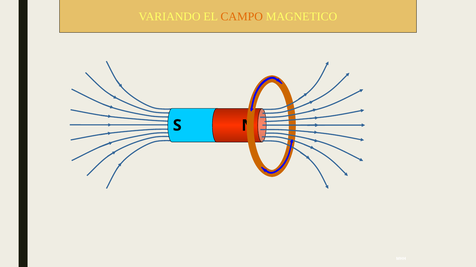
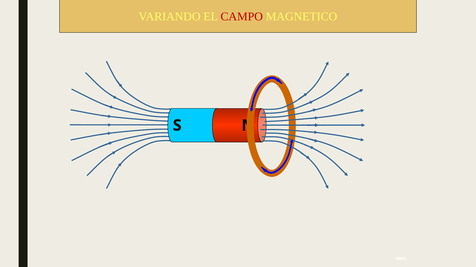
CAMPO colour: orange -> red (242, 17)
